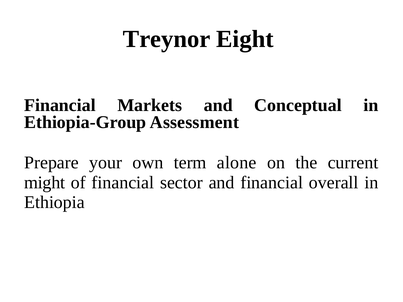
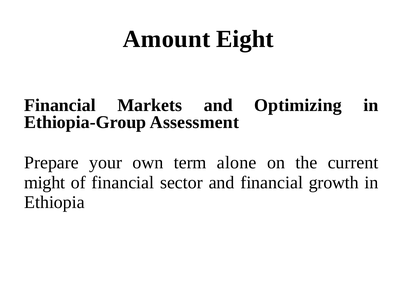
Treynor: Treynor -> Amount (167, 39)
Conceptual: Conceptual -> Optimizing (298, 105)
overall: overall -> growth (334, 183)
